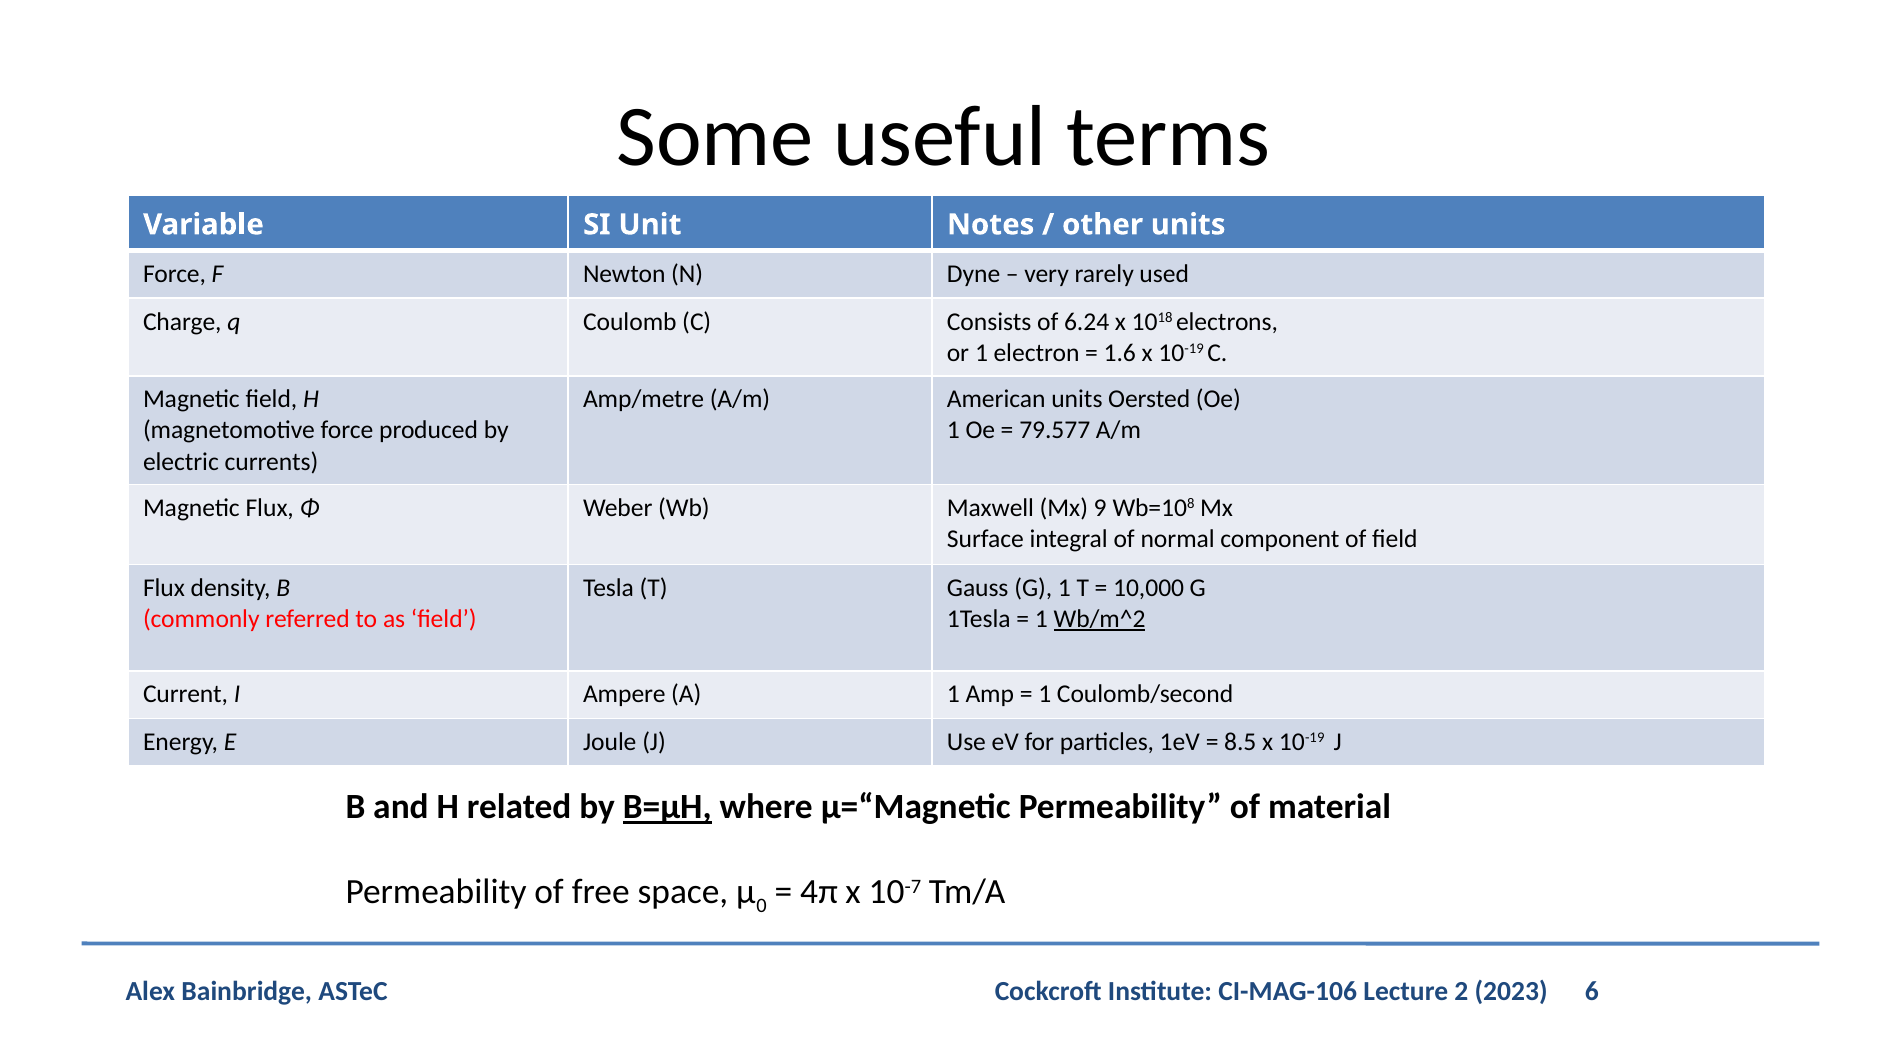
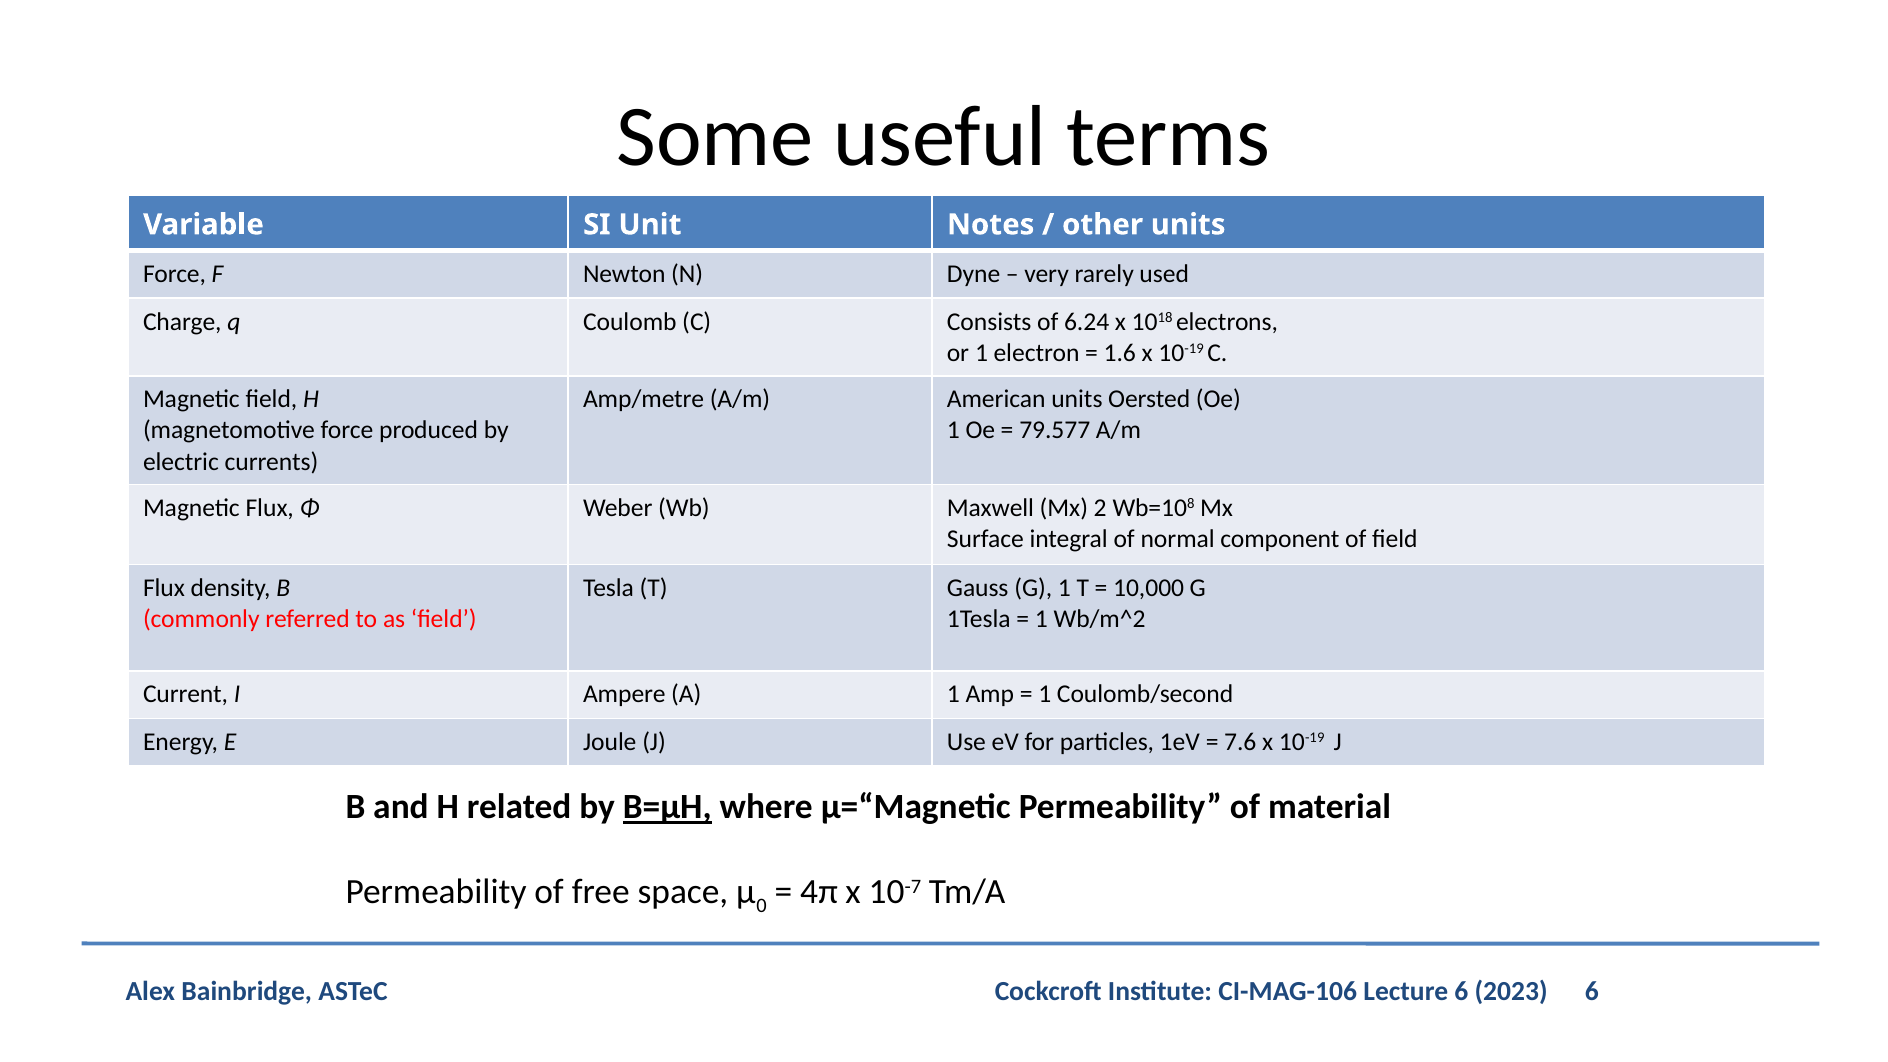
9: 9 -> 2 (1100, 508)
Wb/m^2 underline: present -> none (1100, 619)
8.5: 8.5 -> 7.6 (1240, 742)
2: 2 -> 6 (1461, 991)
